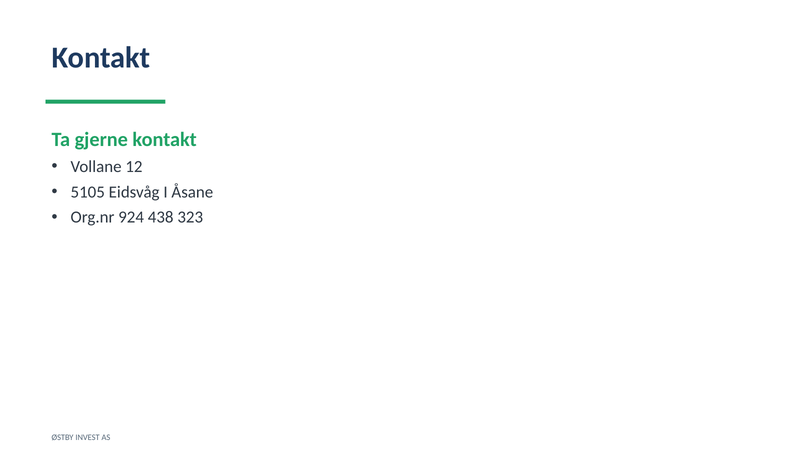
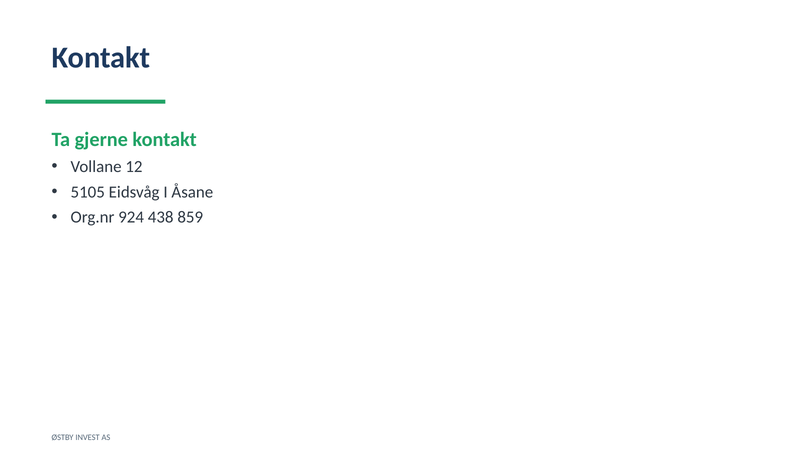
323: 323 -> 859 (190, 217)
